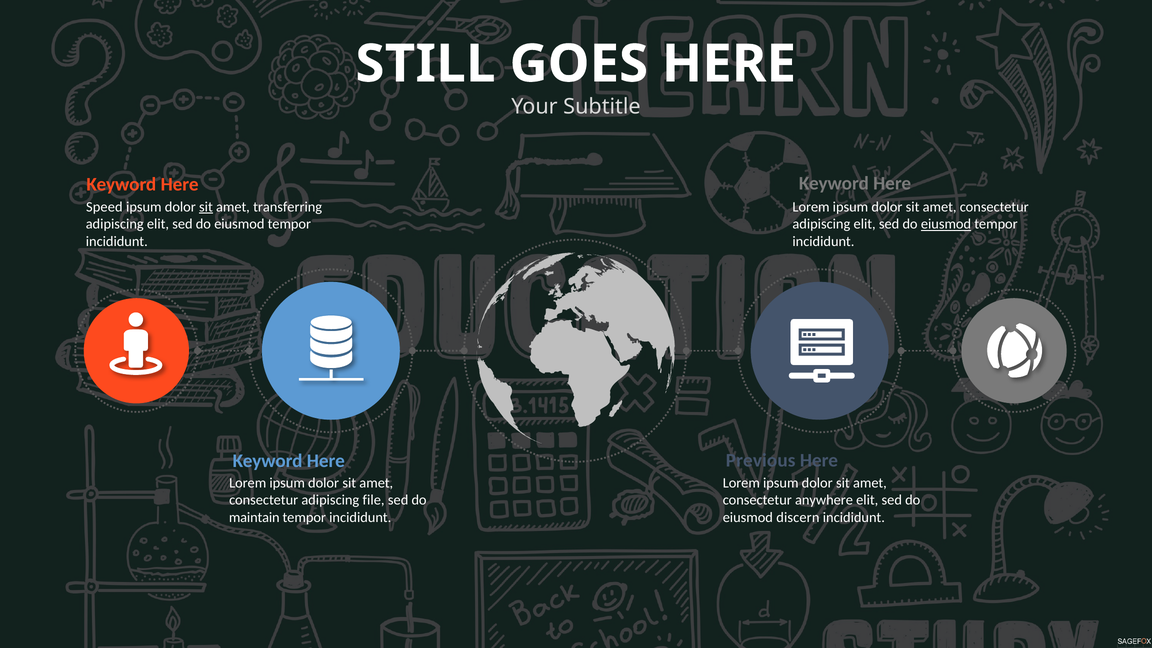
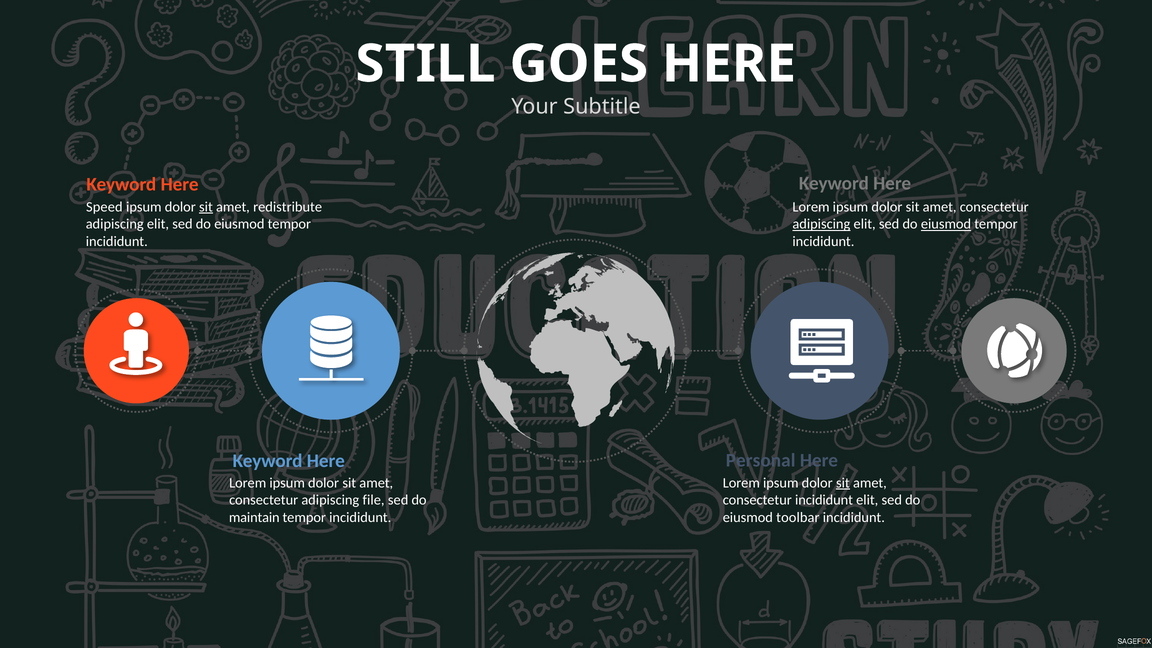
transferring: transferring -> redistribute (288, 207)
adipiscing underline: none -> present (821, 224)
Previous: Previous -> Personal (761, 460)
sit underline: none -> present (843, 483)
consectetur anywhere: anywhere -> incididunt (824, 500)
discern: discern -> toolbar (798, 517)
